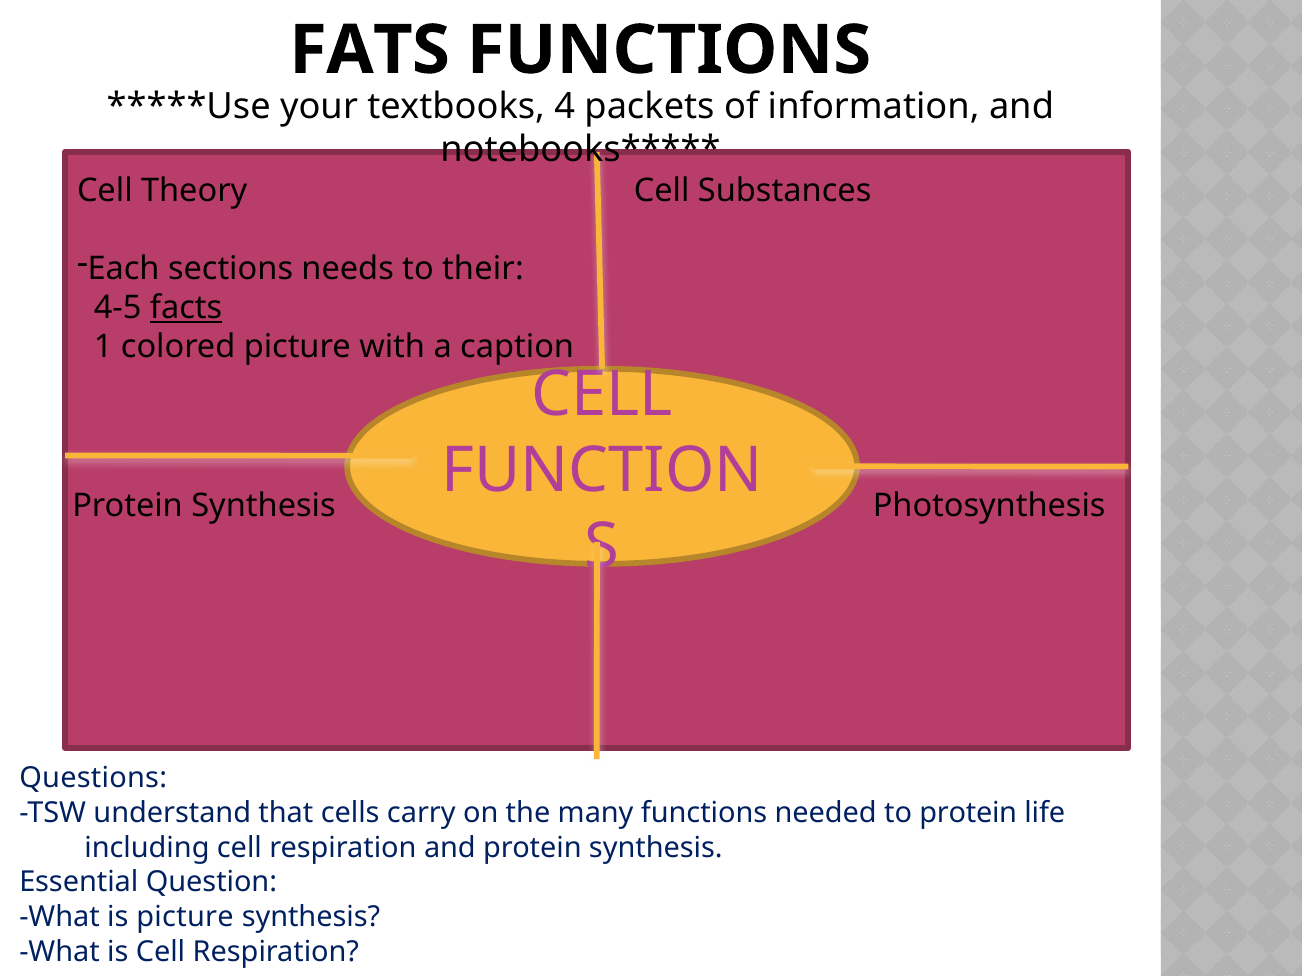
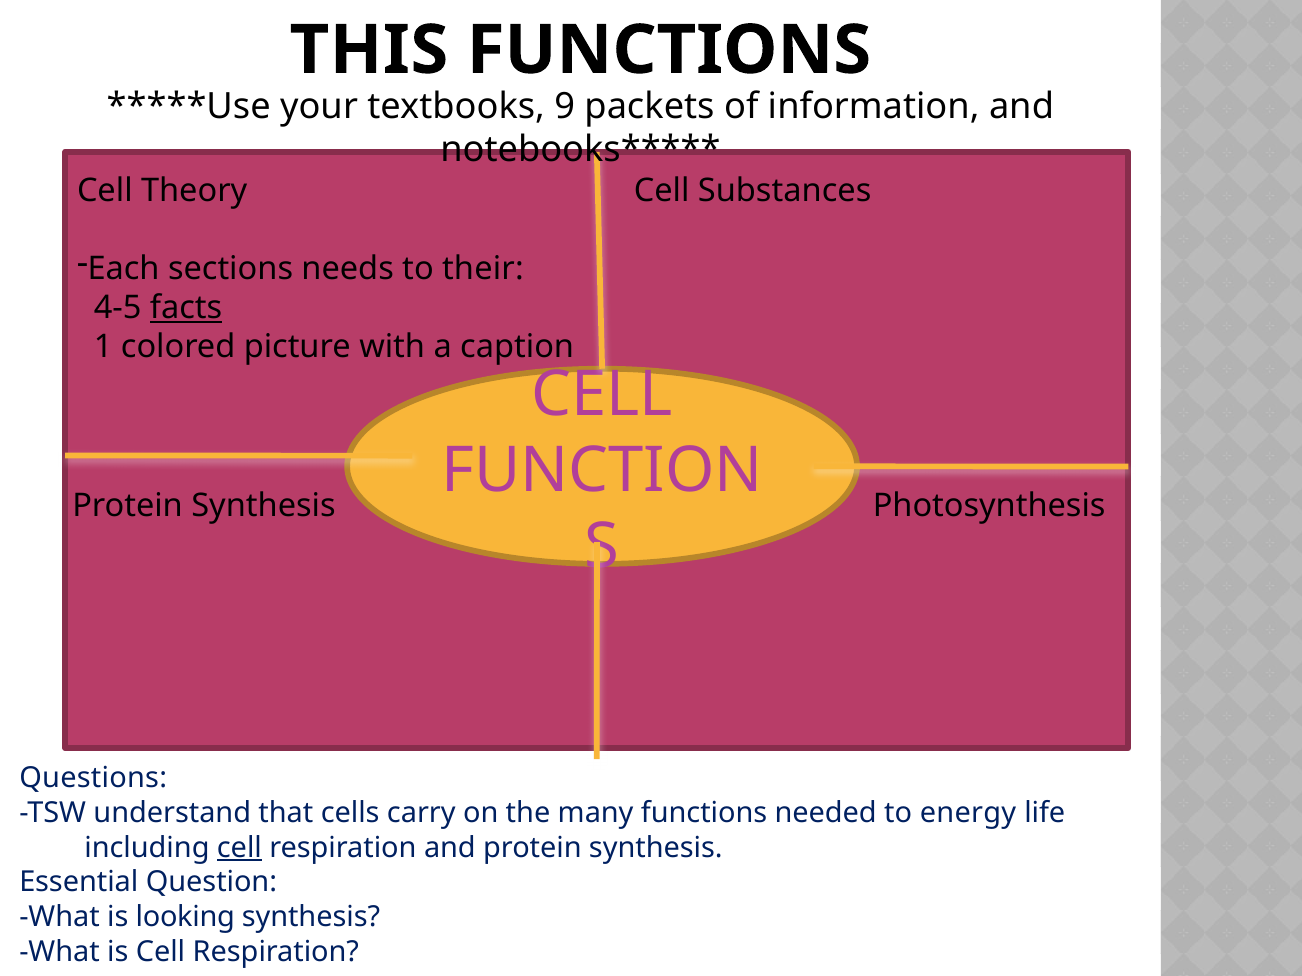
FATS: FATS -> THIS (369, 50)
4: 4 -> 9 (565, 107)
to protein: protein -> energy (968, 813)
cell underline: none -> present (239, 848)
is picture: picture -> looking (185, 918)
